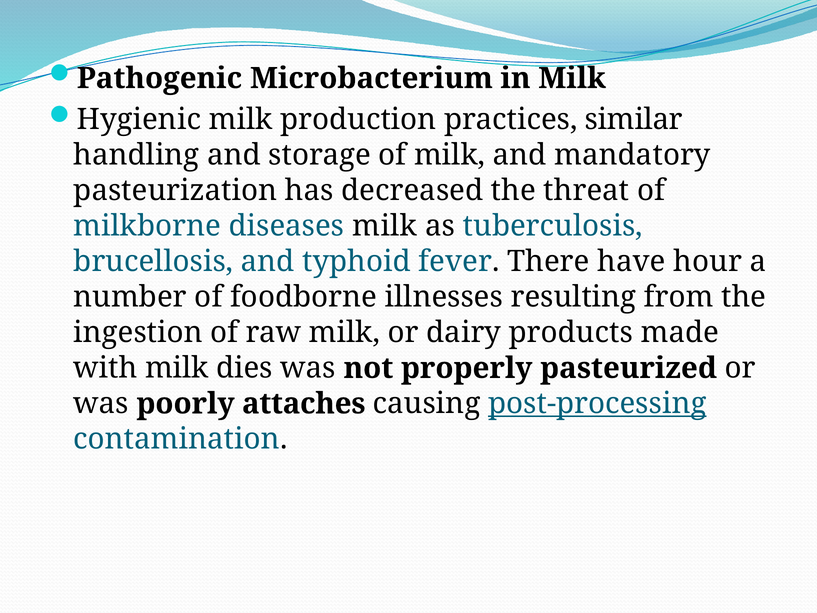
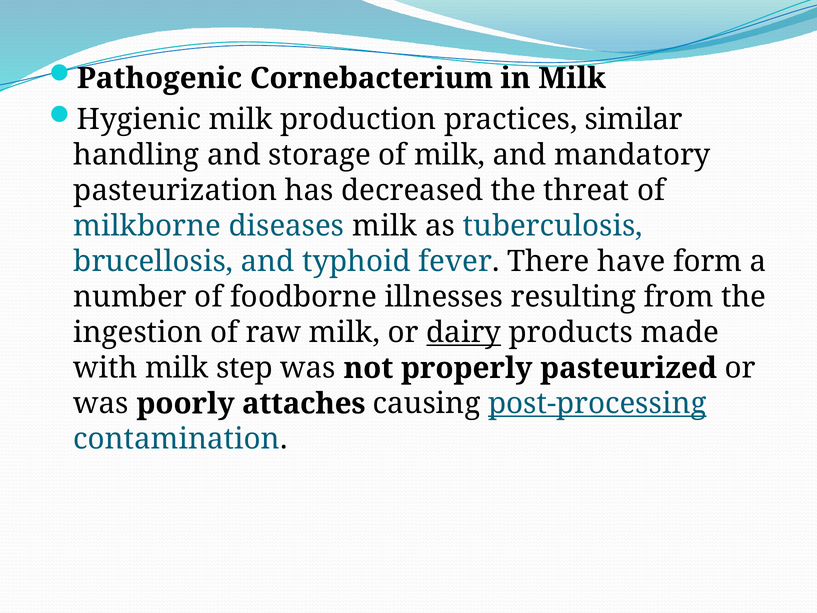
Microbacterium: Microbacterium -> Cornebacterium (372, 78)
hour: hour -> form (708, 262)
dairy underline: none -> present (464, 333)
dies: dies -> step (245, 368)
